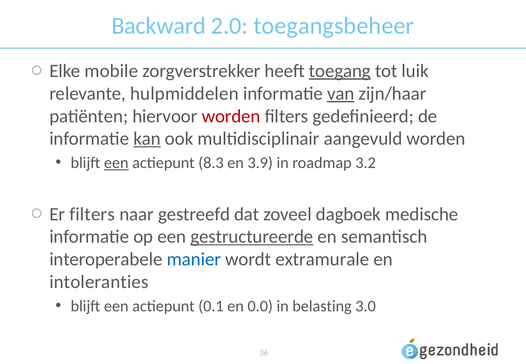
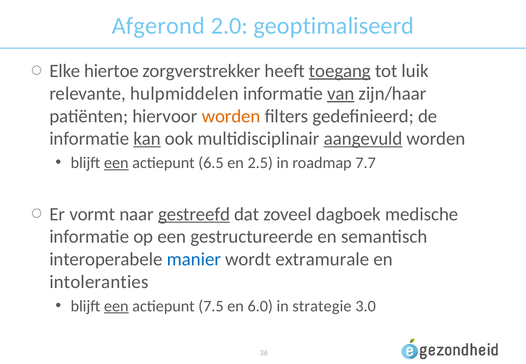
Backward: Backward -> Afgerond (158, 26)
toegangsbeheer: toegangsbeheer -> geoptimaliseerd (334, 26)
mobile: mobile -> hiertoe (111, 71)
worden colour: red -> orange (231, 116)
aangevuld underline: none -> present (363, 139)
8.3: 8.3 -> 6.5 (211, 163)
3.9: 3.9 -> 2.5 (260, 163)
3.2: 3.2 -> 7.7 (366, 163)
Er filters: filters -> vormt (92, 214)
gestreefd underline: none -> present (194, 214)
gestructureerde underline: present -> none (252, 237)
een underline: none -> present (116, 306)
0.1: 0.1 -> 7.5 (211, 306)
0.0: 0.0 -> 6.0 (260, 306)
belasting: belasting -> strategie (322, 306)
